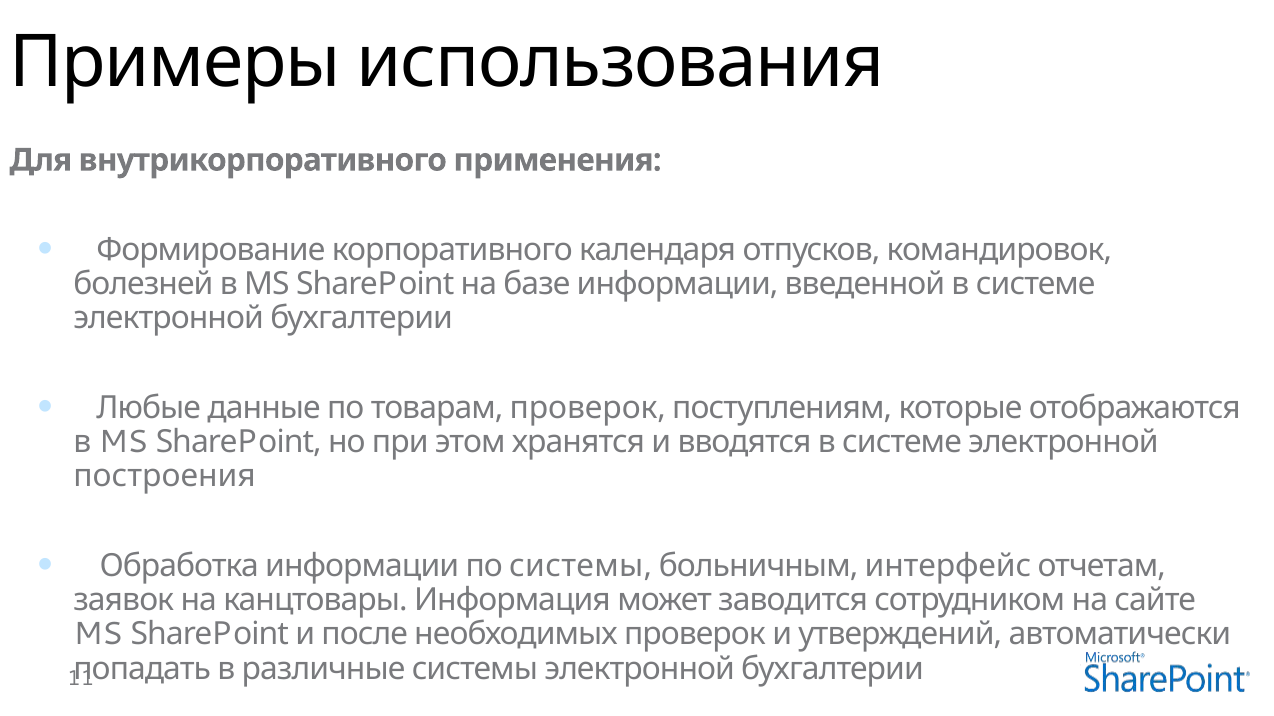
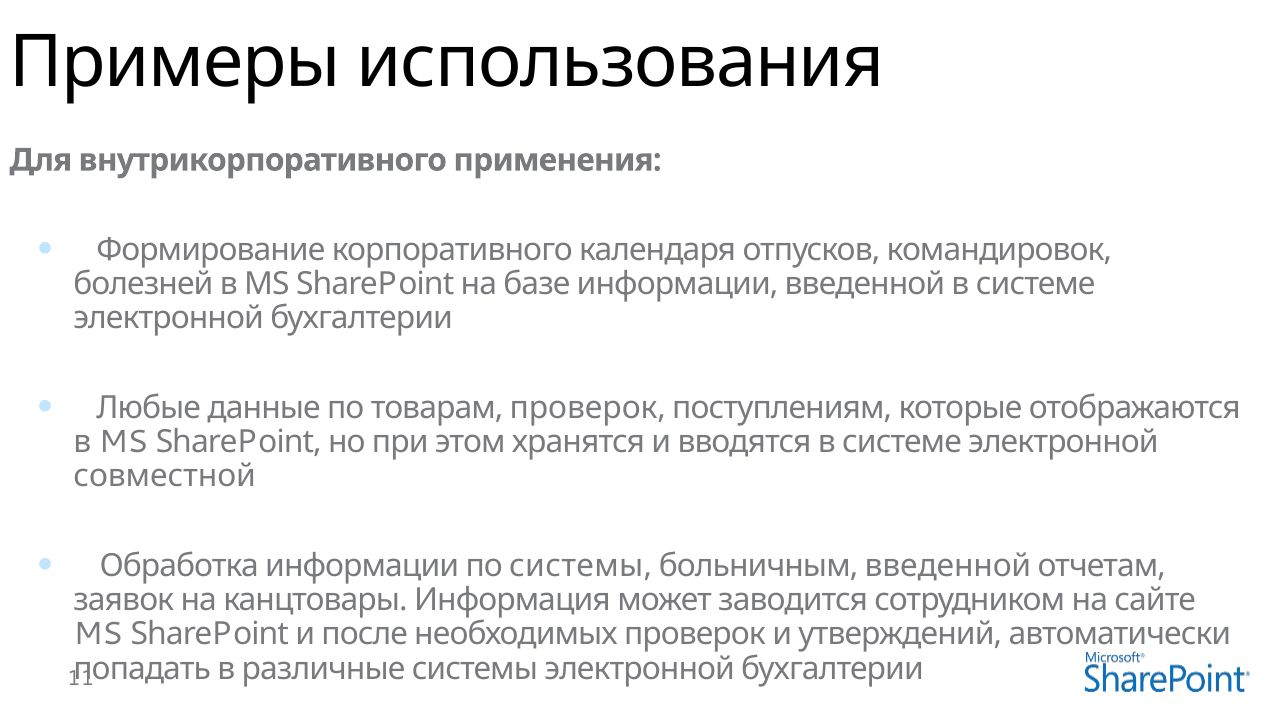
построения: построения -> совместной (165, 477)
больничным интерфейс: интерфейс -> введенной (948, 566)
